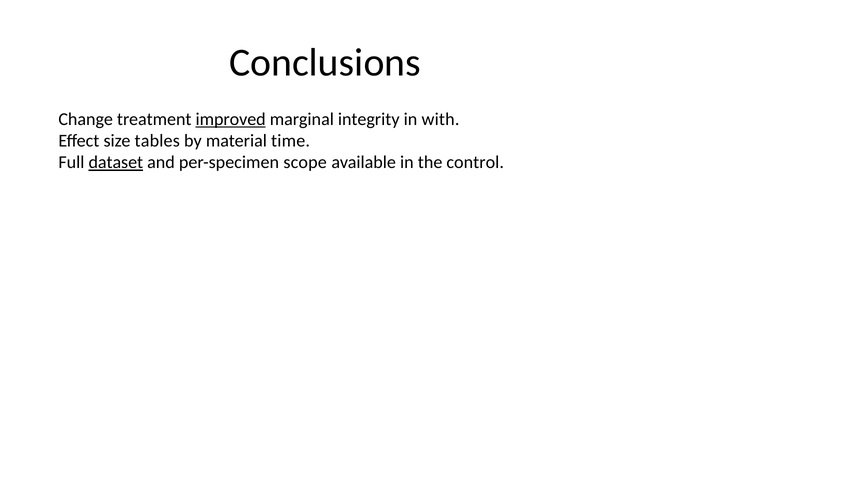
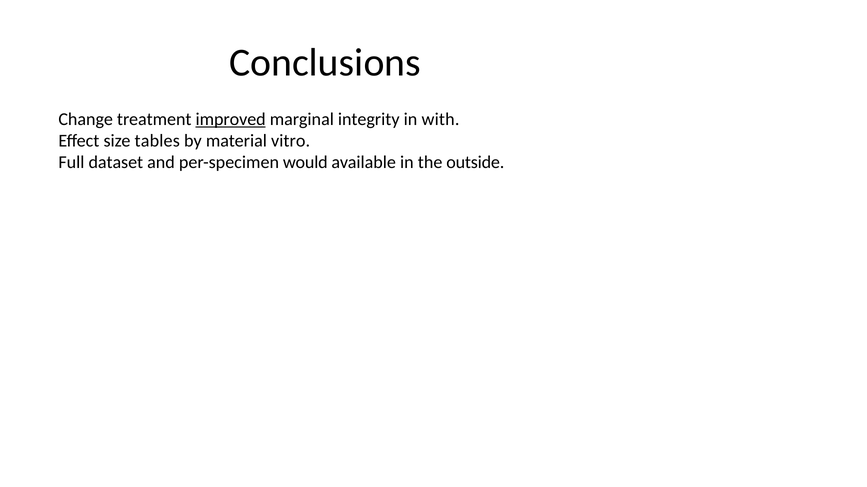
time: time -> vitro (291, 141)
dataset underline: present -> none (116, 163)
scope: scope -> would (305, 163)
control: control -> outside (475, 163)
